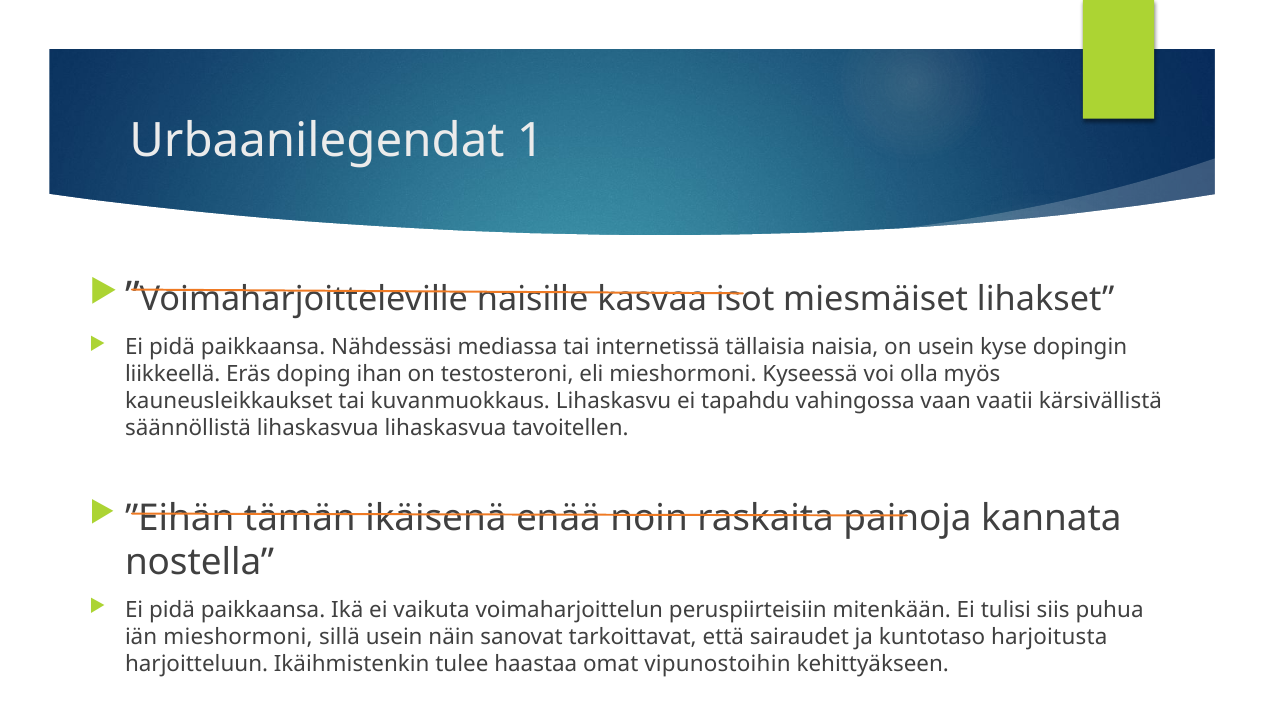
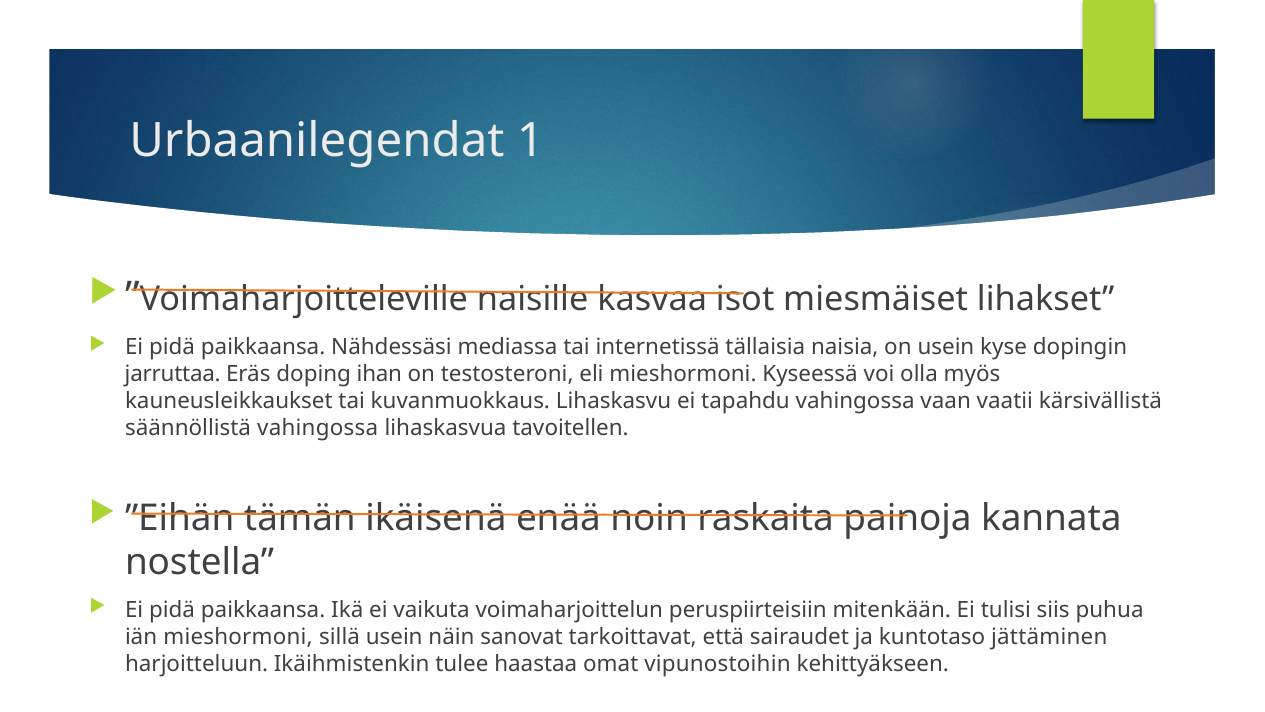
liikkeellä: liikkeellä -> jarruttaa (173, 374)
säännöllistä lihaskasvua: lihaskasvua -> vahingossa (318, 428)
harjoitusta: harjoitusta -> jättäminen (1049, 637)
